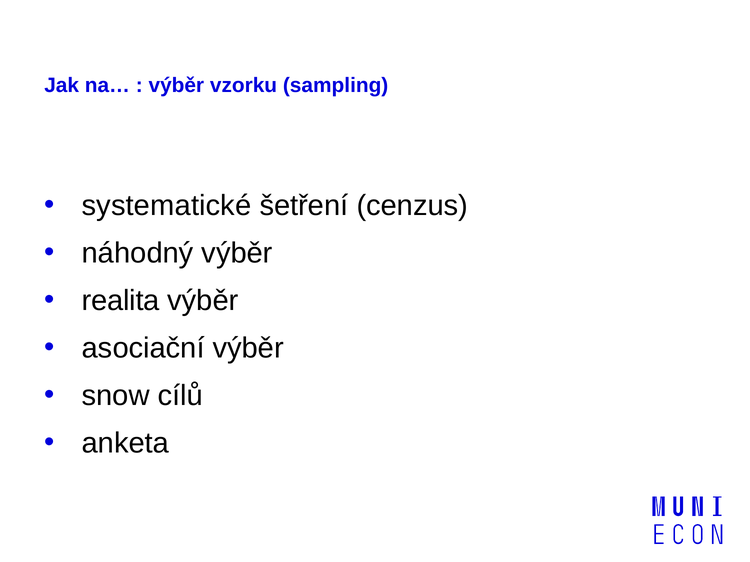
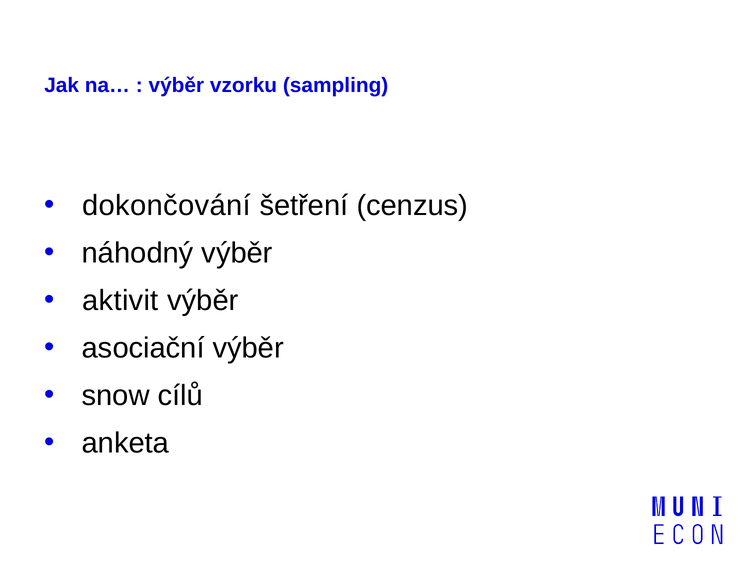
systematické: systematické -> dokončování (166, 206)
realita: realita -> aktivit (120, 301)
